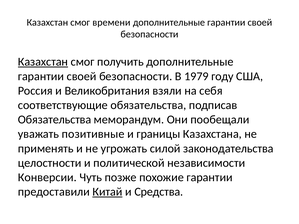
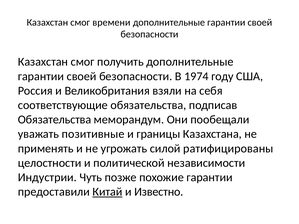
Казахстан underline: present -> none (43, 62)
1979: 1979 -> 1974 (196, 76)
законодательства: законодательства -> ратифицированы (228, 149)
Конверсии: Конверсии -> Индустрии (47, 178)
Средства: Средства -> Известно (159, 192)
